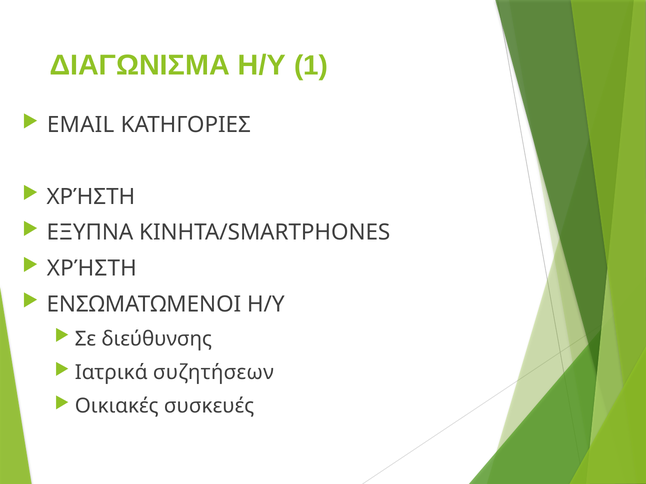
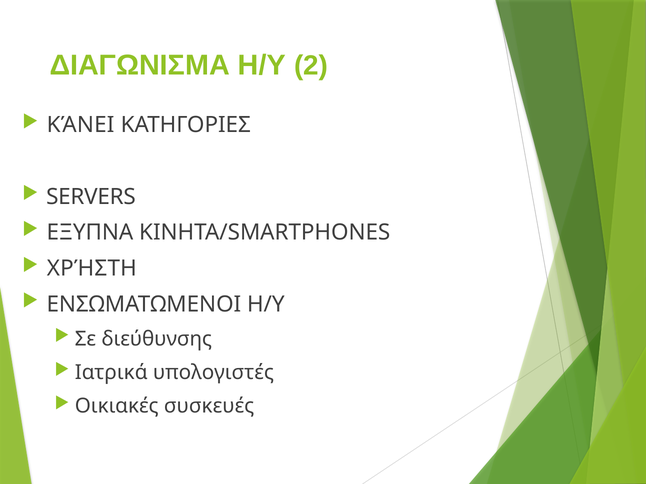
1: 1 -> 2 (311, 66)
EMAIL: EMAIL -> ΚΆΝΕΙ (81, 125)
ΧΡΉΣΤΗ: ΧΡΉΣΤΗ -> SERVERS (91, 197)
συζητήσεων: συζητήσεων -> υπολογιστές (213, 373)
